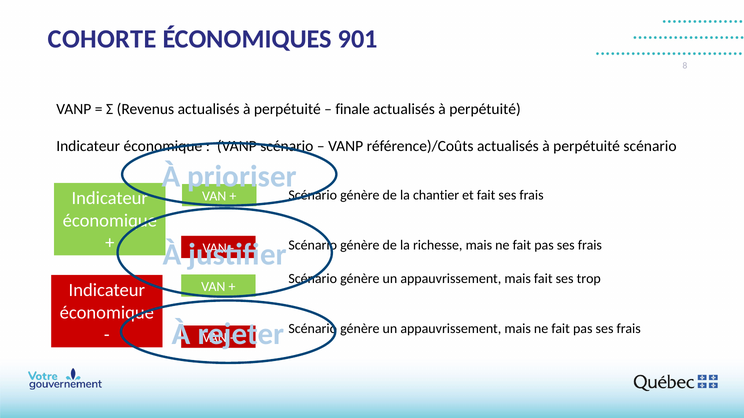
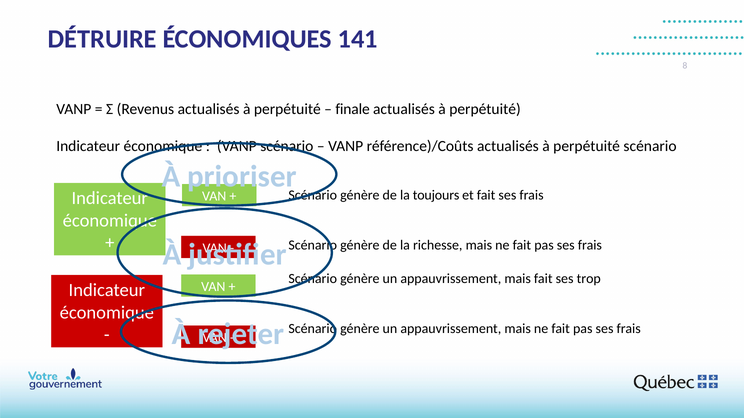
COHORTE: COHORTE -> DÉTRUIRE (102, 39)
901: 901 -> 141 (358, 39)
chantier: chantier -> toujours (436, 195)
